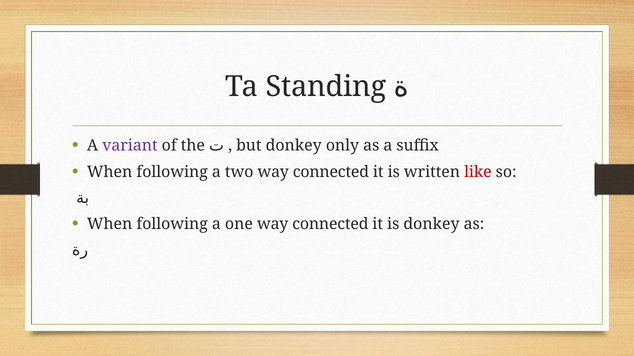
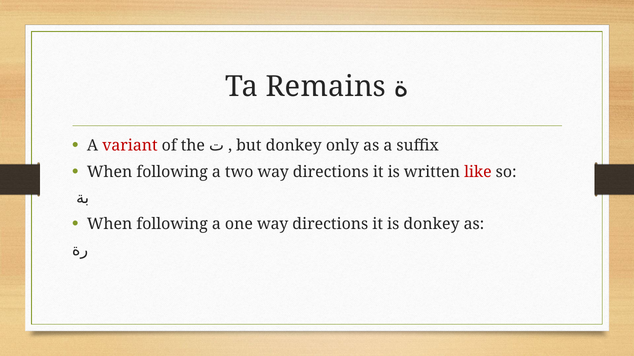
Standing: Standing -> Remains (326, 87)
variant colour: purple -> red (130, 146)
two way connected: connected -> directions (331, 172)
one way connected: connected -> directions (330, 224)
